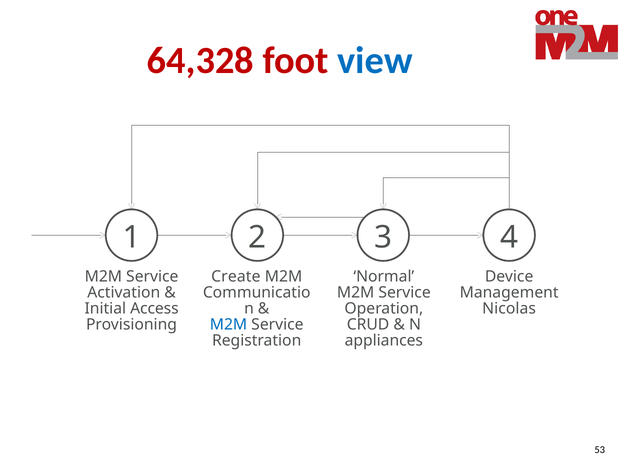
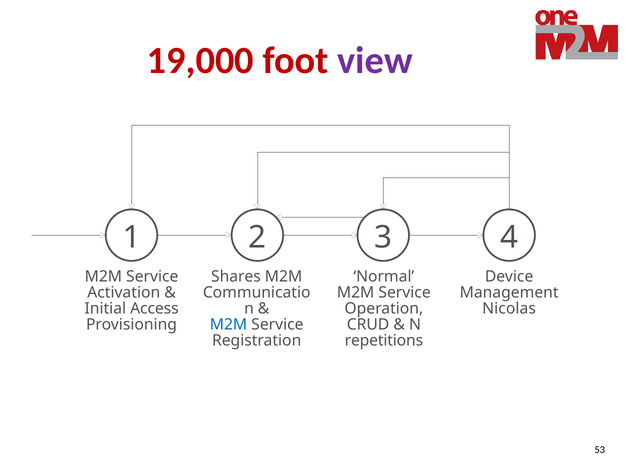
64,328: 64,328 -> 19,000 (200, 61)
view colour: blue -> purple (375, 61)
Create: Create -> Shares (236, 277)
appliances: appliances -> repetitions (384, 341)
